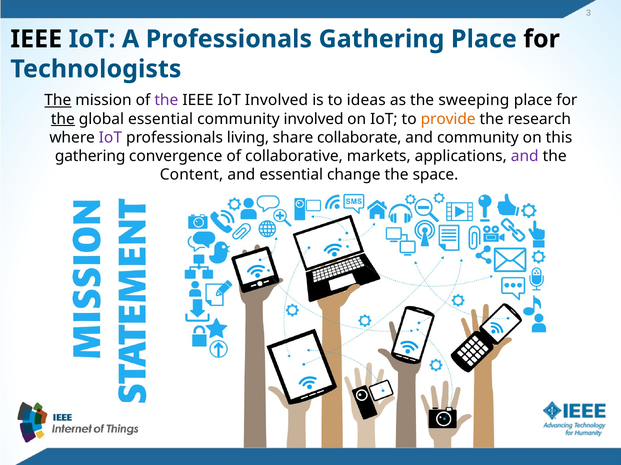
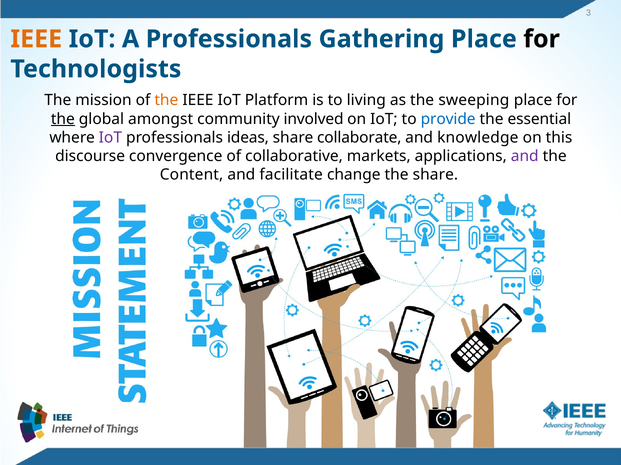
IEEE colour: black -> orange (36, 39)
The underline: present -> none (58, 101)
the colour: purple -> orange (166, 101)
IoT Involved: Involved -> Platform (277, 101)
ideas: ideas -> living (366, 101)
global essential: essential -> amongst (161, 119)
provide colour: orange -> blue (448, 119)
research: research -> essential (539, 119)
living: living -> ideas (248, 138)
and community: community -> knowledge (478, 138)
gathering: gathering -> discourse (90, 156)
and essential: essential -> facilitate (291, 175)
the space: space -> share (435, 175)
